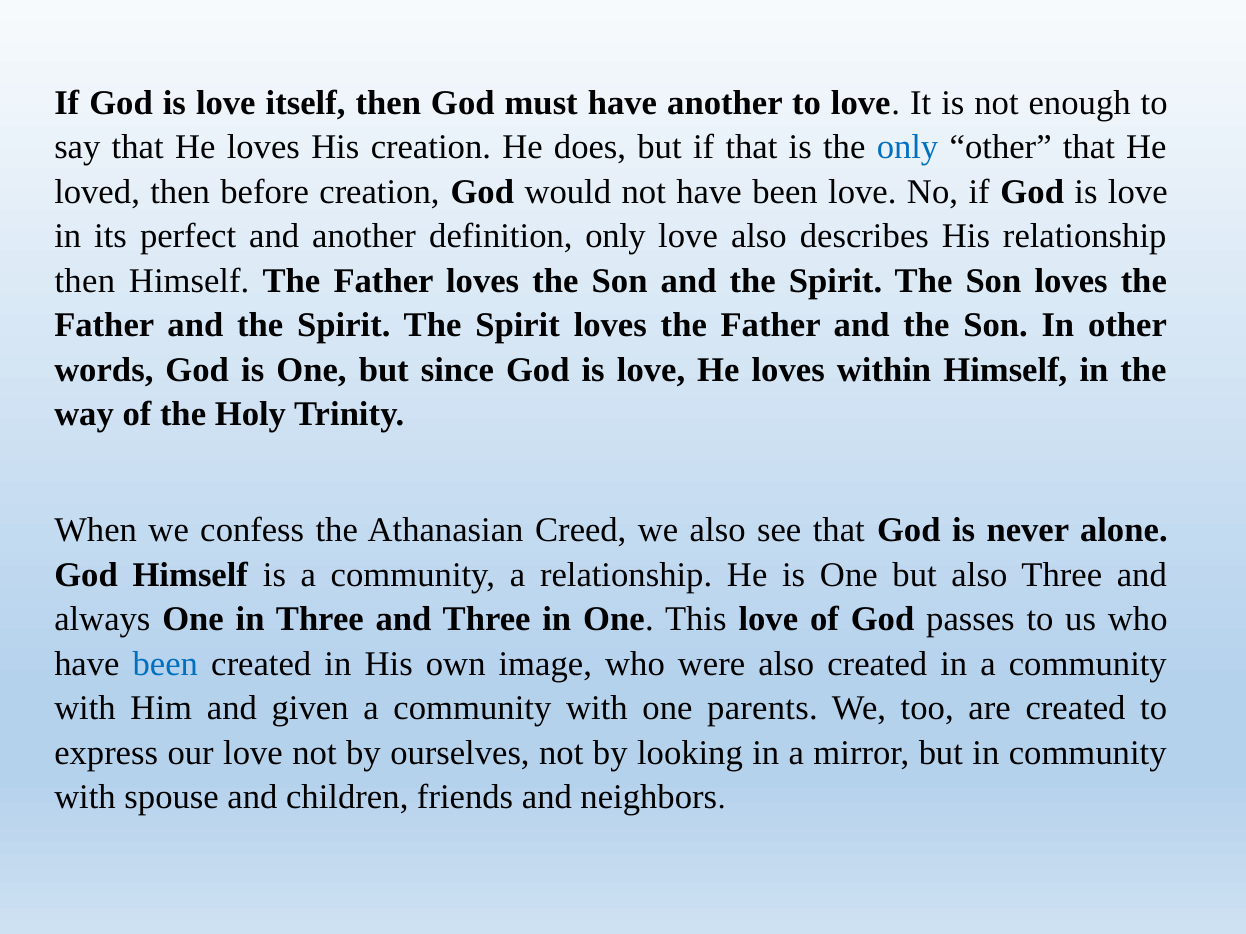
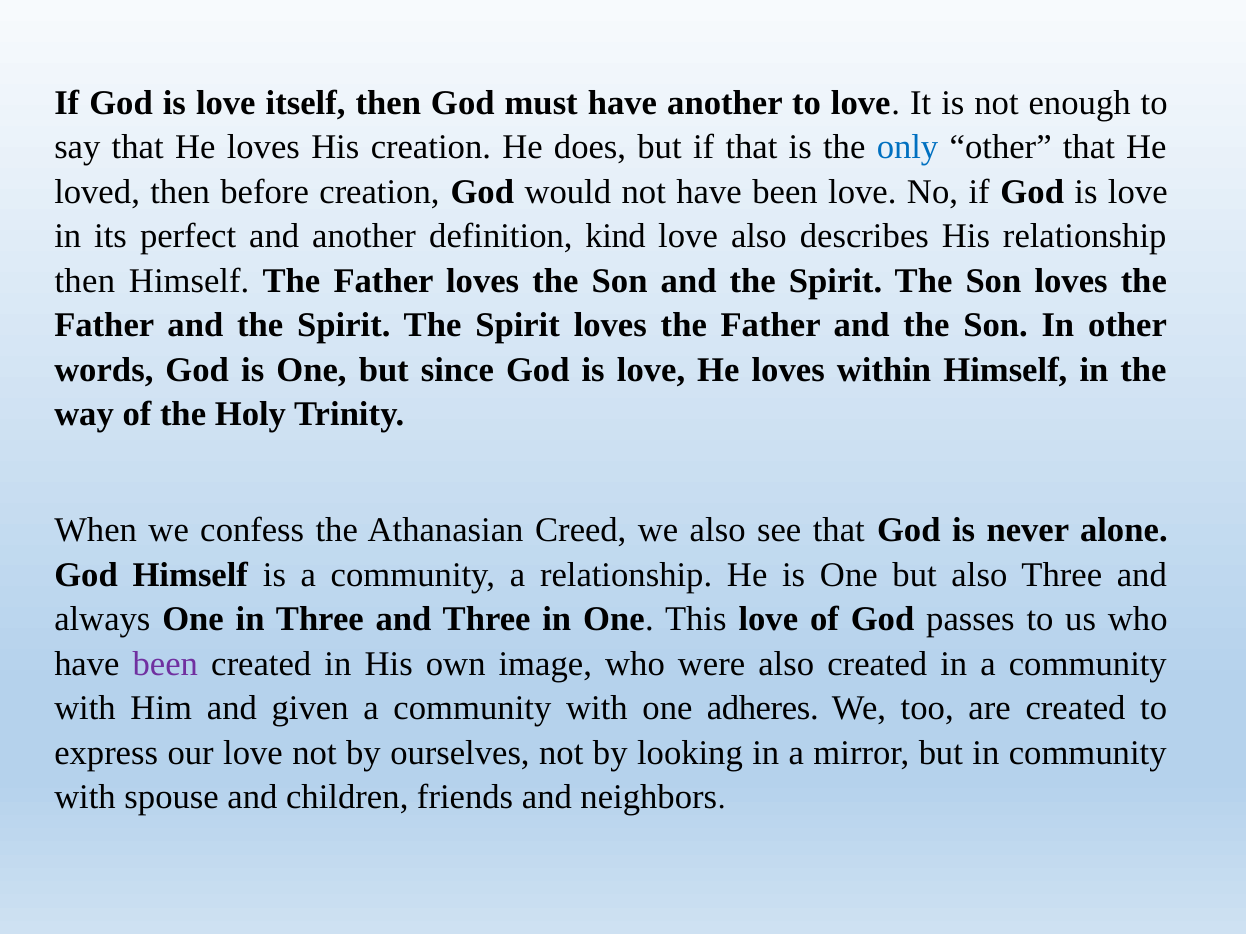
definition only: only -> kind (616, 236)
been colour: blue -> purple (165, 664)
parents: parents -> adheres (763, 709)
